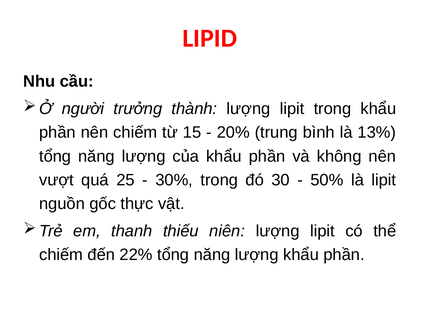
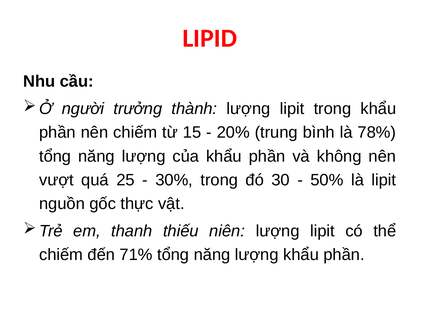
13%: 13% -> 78% (377, 133)
22%: 22% -> 71% (136, 255)
